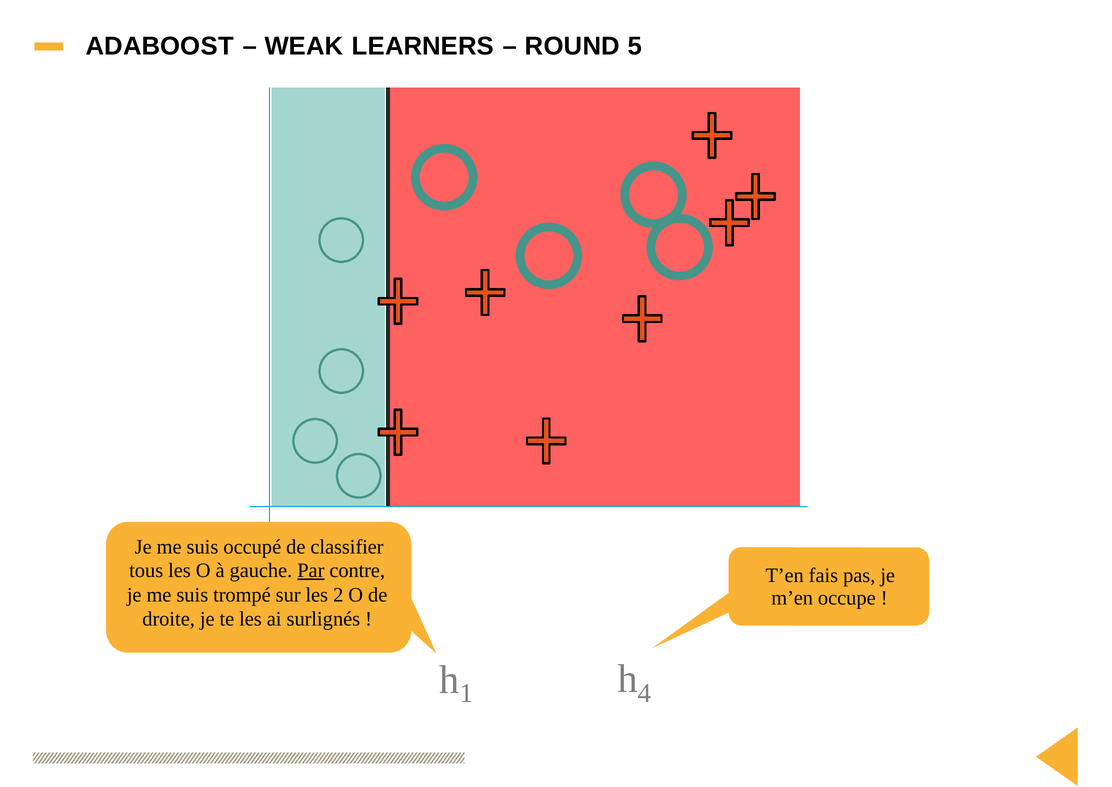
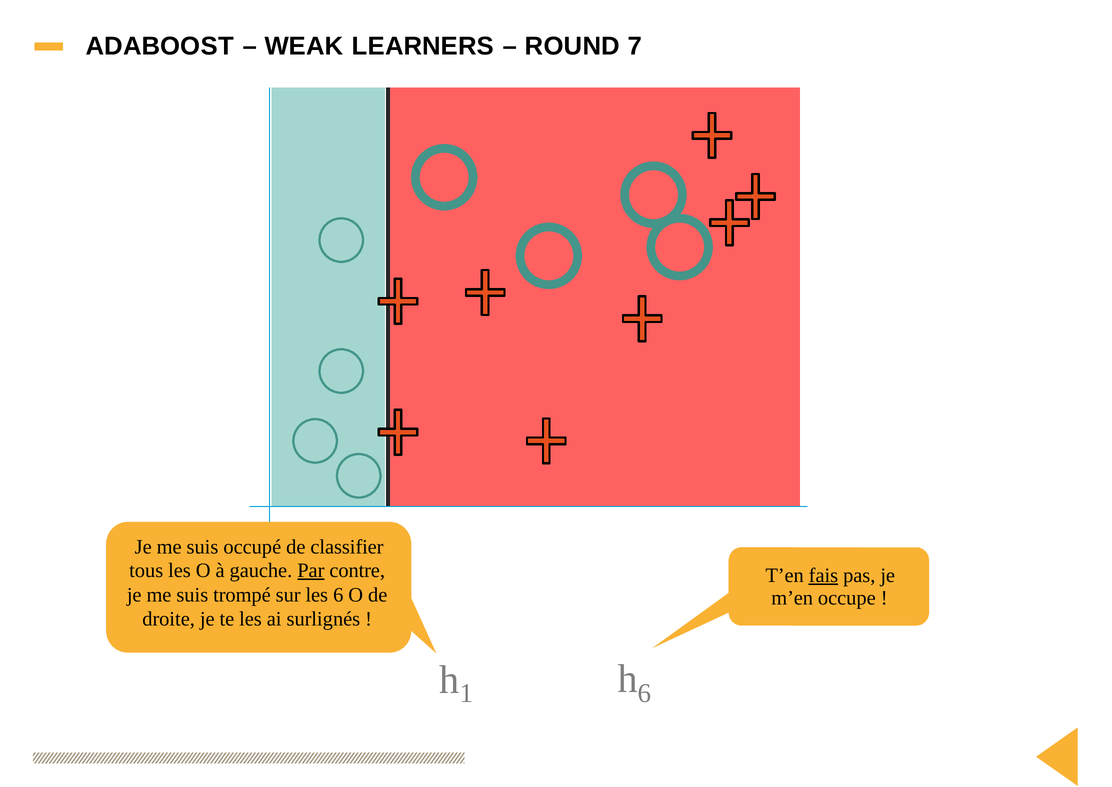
5: 5 -> 7 (635, 46)
fais underline: none -> present (823, 575)
les 2: 2 -> 6 (338, 594)
4: 4 -> 6 (645, 692)
